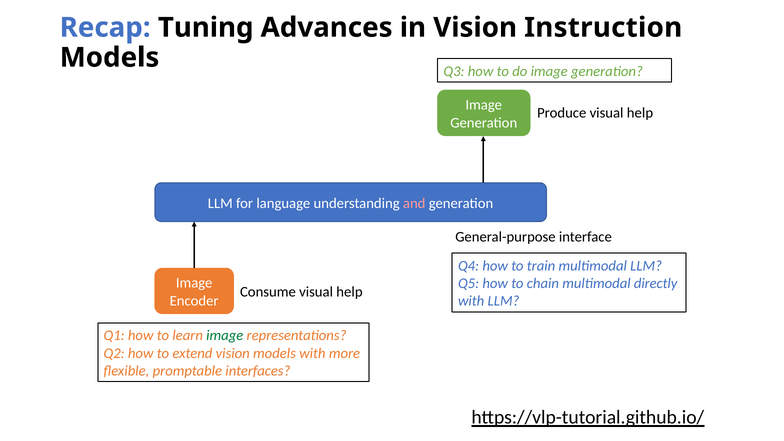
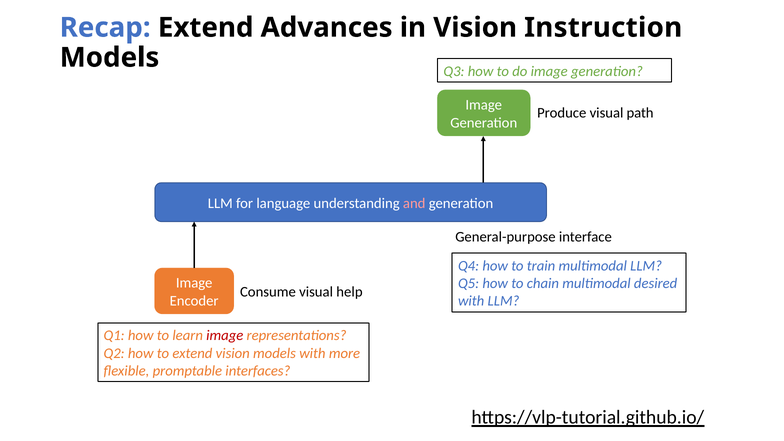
Recap Tuning: Tuning -> Extend (206, 28)
Produce visual help: help -> path (640, 113)
directly: directly -> desired (656, 283)
image colour: green -> red (225, 336)
